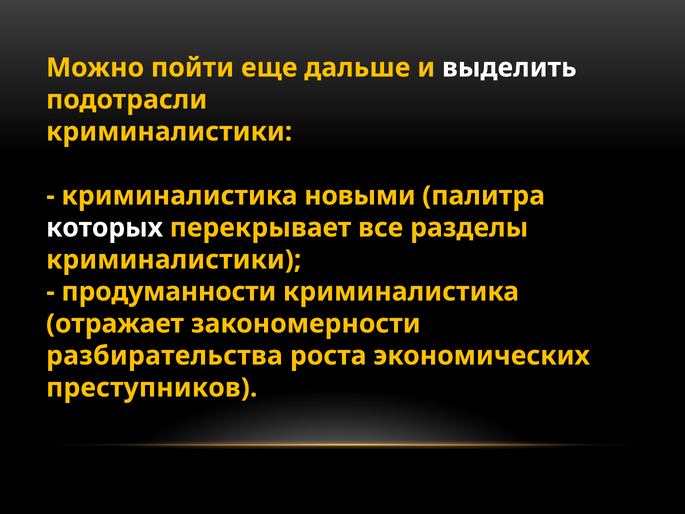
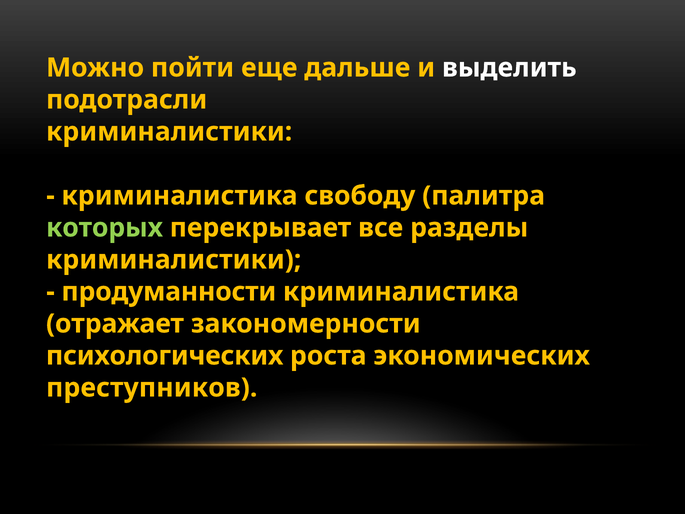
новыми: новыми -> свободу (360, 196)
которых colour: white -> light green (104, 228)
разбирательства: разбирательства -> психологических (165, 356)
